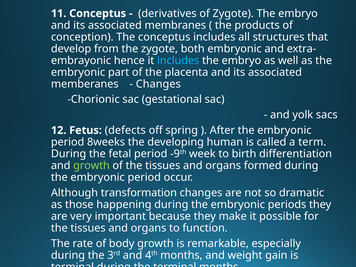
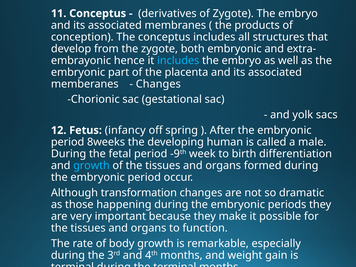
defects: defects -> infancy (125, 130)
term: term -> male (312, 142)
growth colour: light green -> light blue (91, 166)
